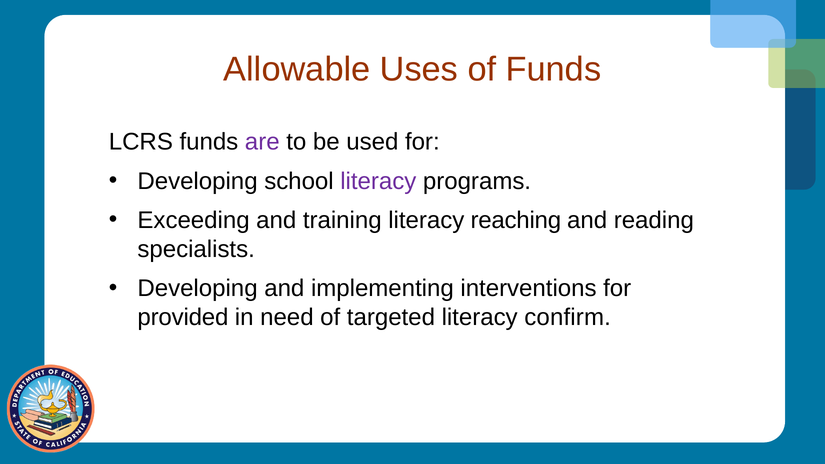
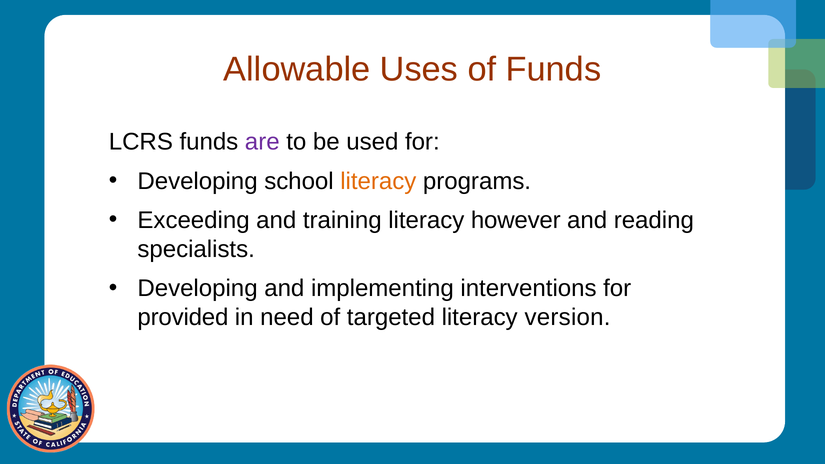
literacy colour: purple -> orange (378, 181)
reaching: reaching -> however (516, 220)
confirm: confirm -> version (568, 317)
